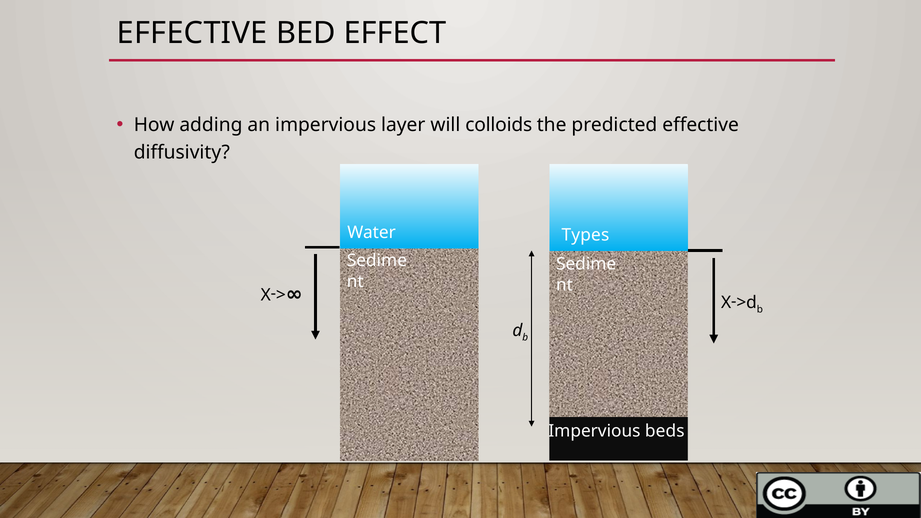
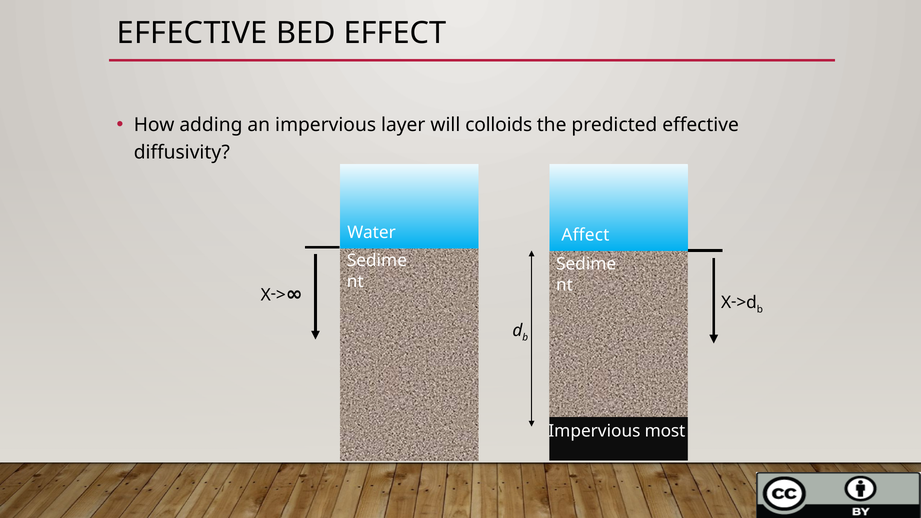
Types: Types -> Affect (585, 235)
beds: beds -> most (665, 431)
